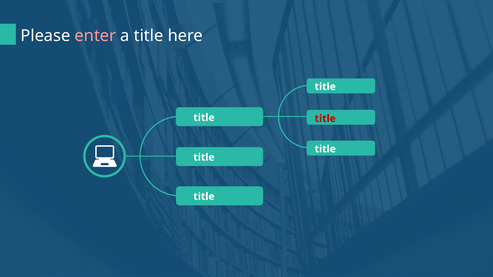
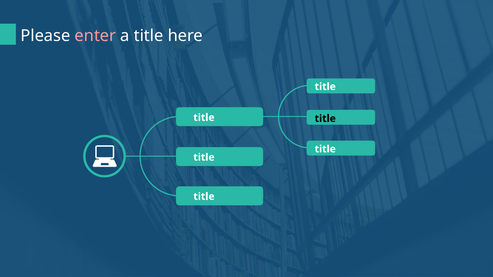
title colour: red -> black (325, 119)
